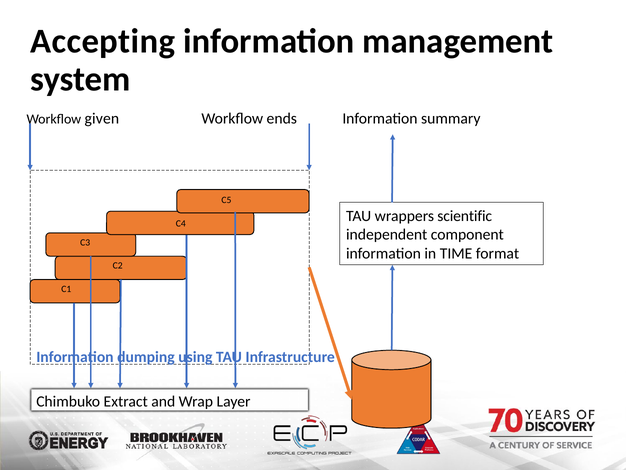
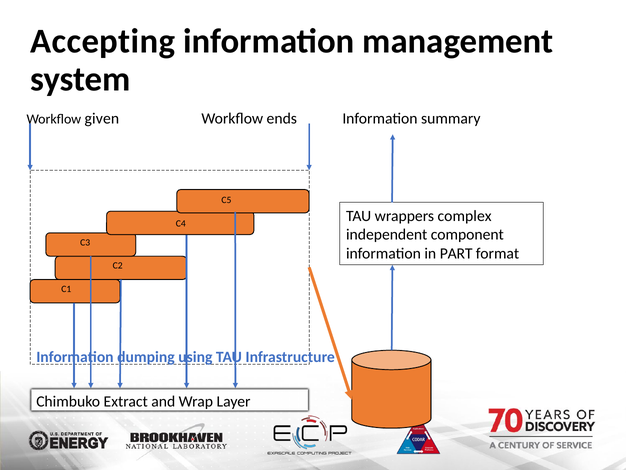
scientific: scientific -> complex (465, 216)
TIME: TIME -> PART (456, 253)
